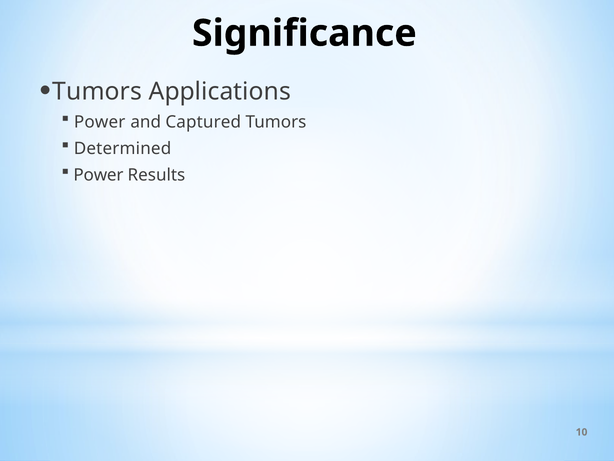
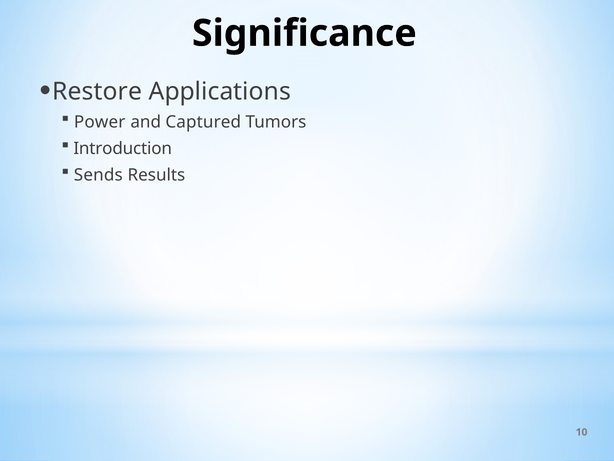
Tumors: Tumors -> Restore (97, 91)
Determined: Determined -> Introduction (123, 148)
Power: Power -> Sends (98, 175)
